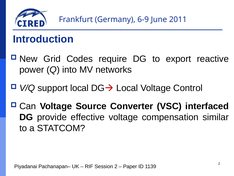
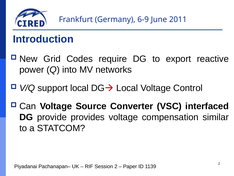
effective: effective -> provides (88, 117)
